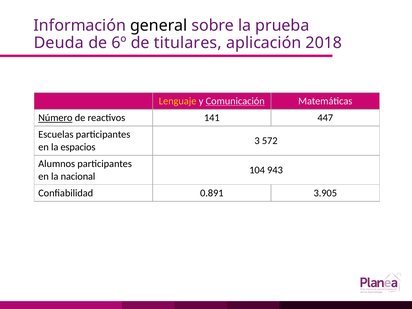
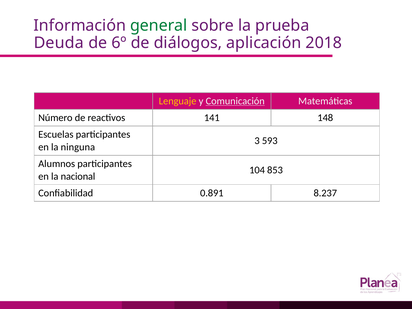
general colour: black -> green (159, 26)
titulares: titulares -> diálogos (188, 43)
Número underline: present -> none (55, 118)
447: 447 -> 148 (325, 118)
572: 572 -> 593 (270, 141)
espacios: espacios -> ninguna (78, 147)
943: 943 -> 853 (275, 170)
3.905: 3.905 -> 8.237 (325, 193)
